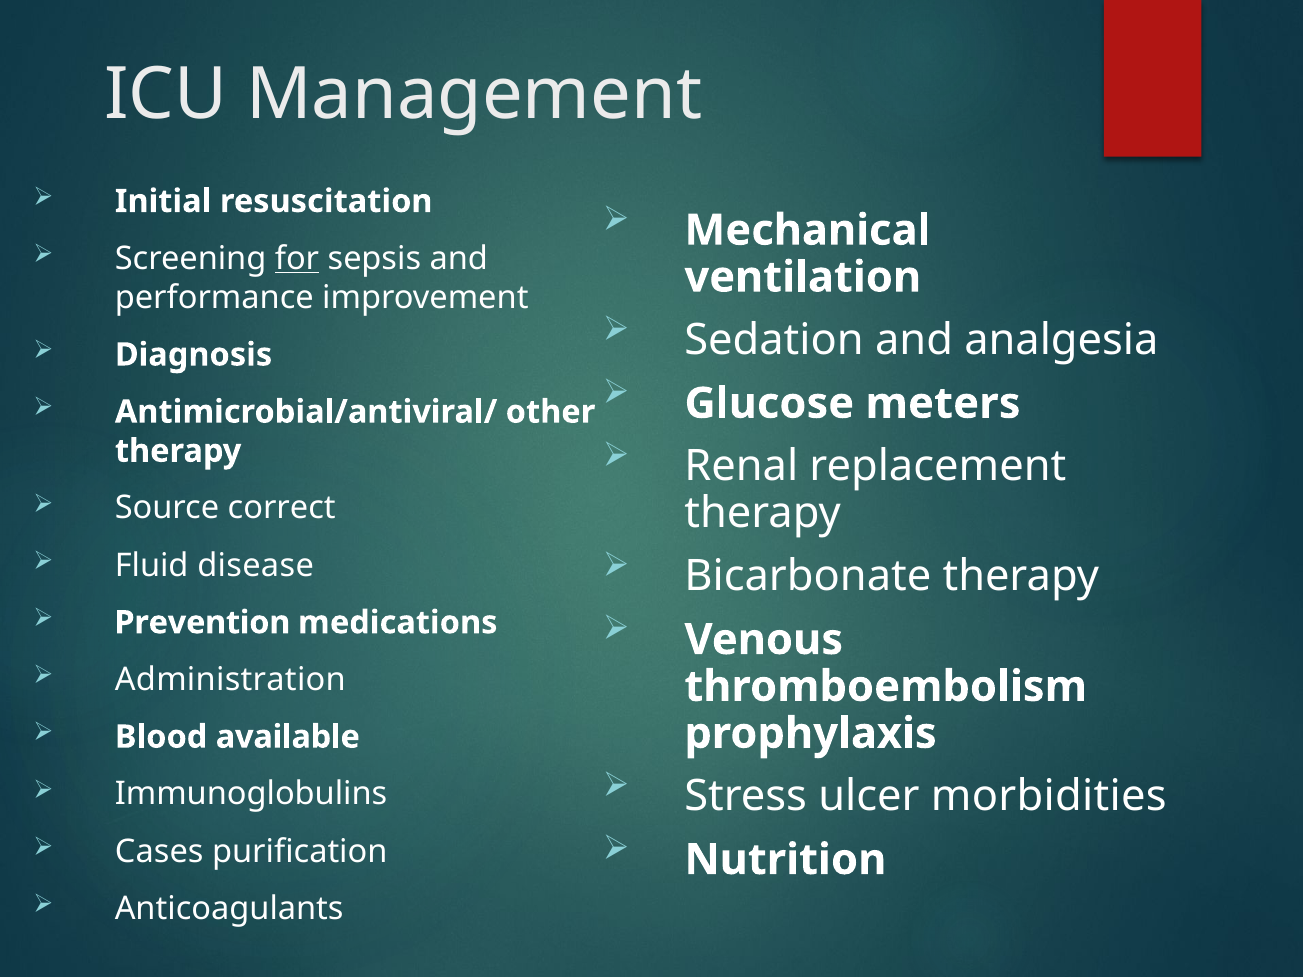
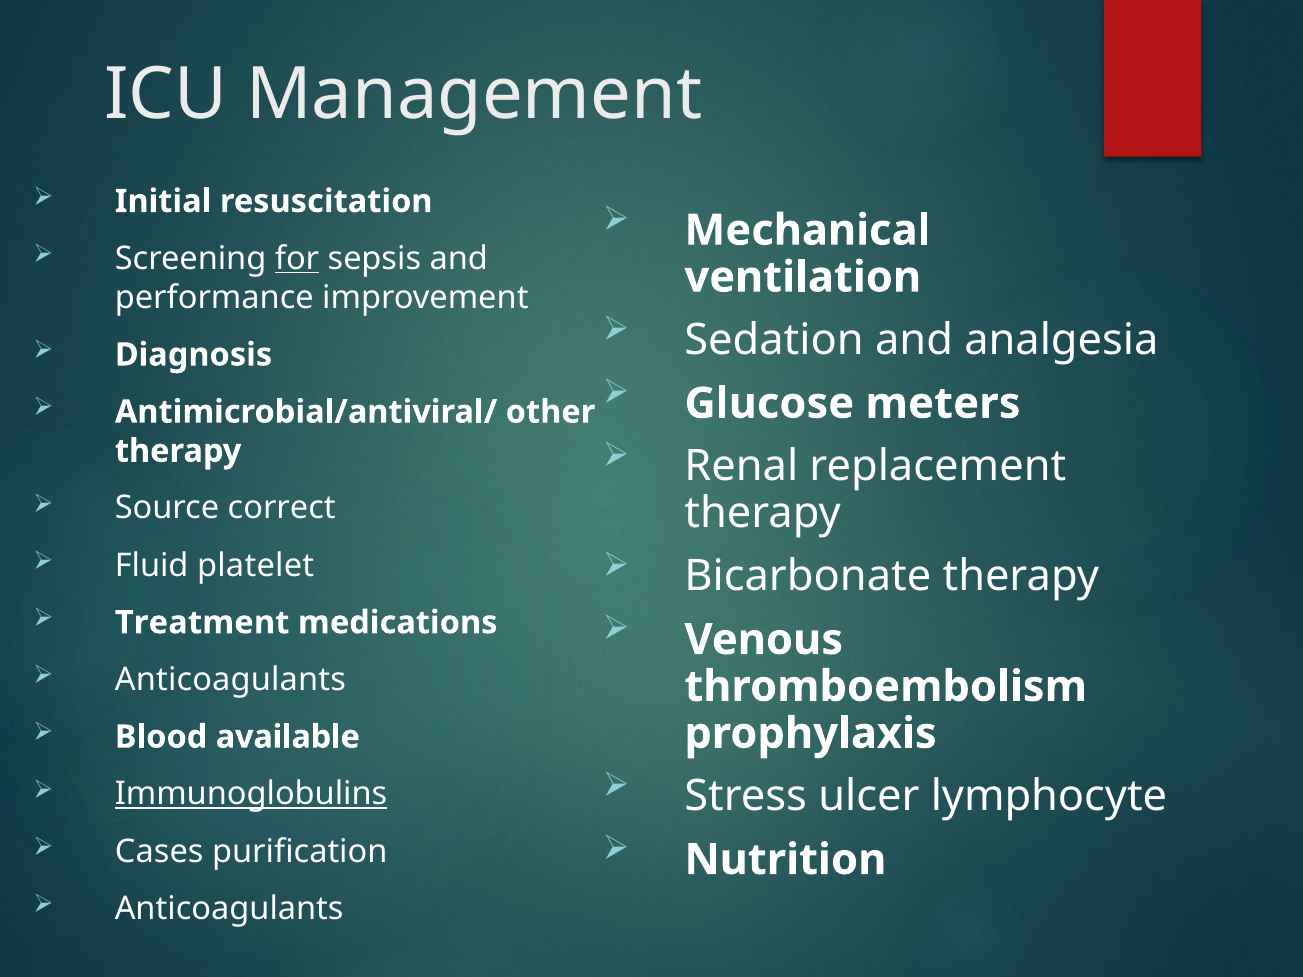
disease: disease -> platelet (256, 566)
Prevention: Prevention -> Treatment (202, 623)
Administration: Administration -> Anticoagulants (230, 680)
morbidities: morbidities -> lymphocyte (1049, 797)
Immunoglobulins underline: none -> present (251, 794)
